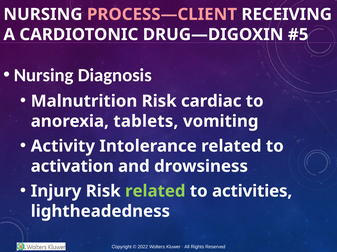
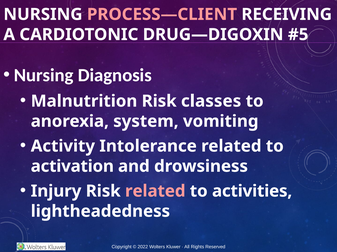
cardiac: cardiac -> classes (211, 101)
tablets: tablets -> system (146, 122)
related colour: light green -> pink (155, 192)
